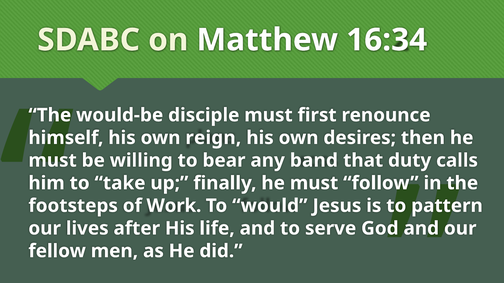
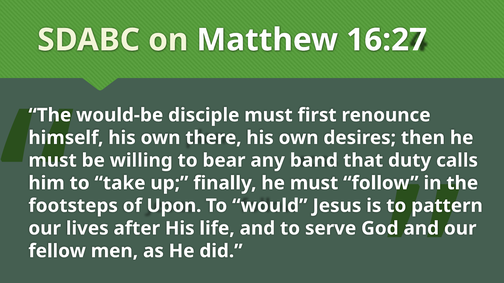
16:34: 16:34 -> 16:27 (387, 40)
reign: reign -> there (213, 138)
Work: Work -> Upon (174, 206)
